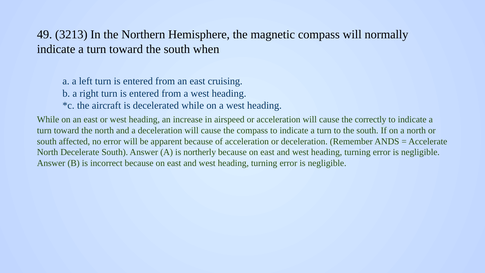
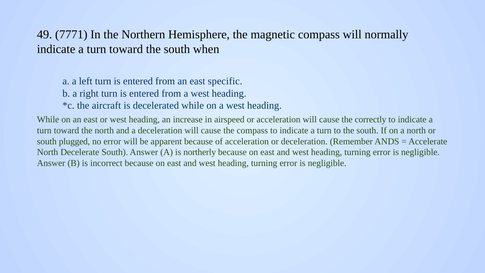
3213: 3213 -> 7771 (71, 34)
cruising: cruising -> specific (225, 81)
affected: affected -> plugged (74, 141)
